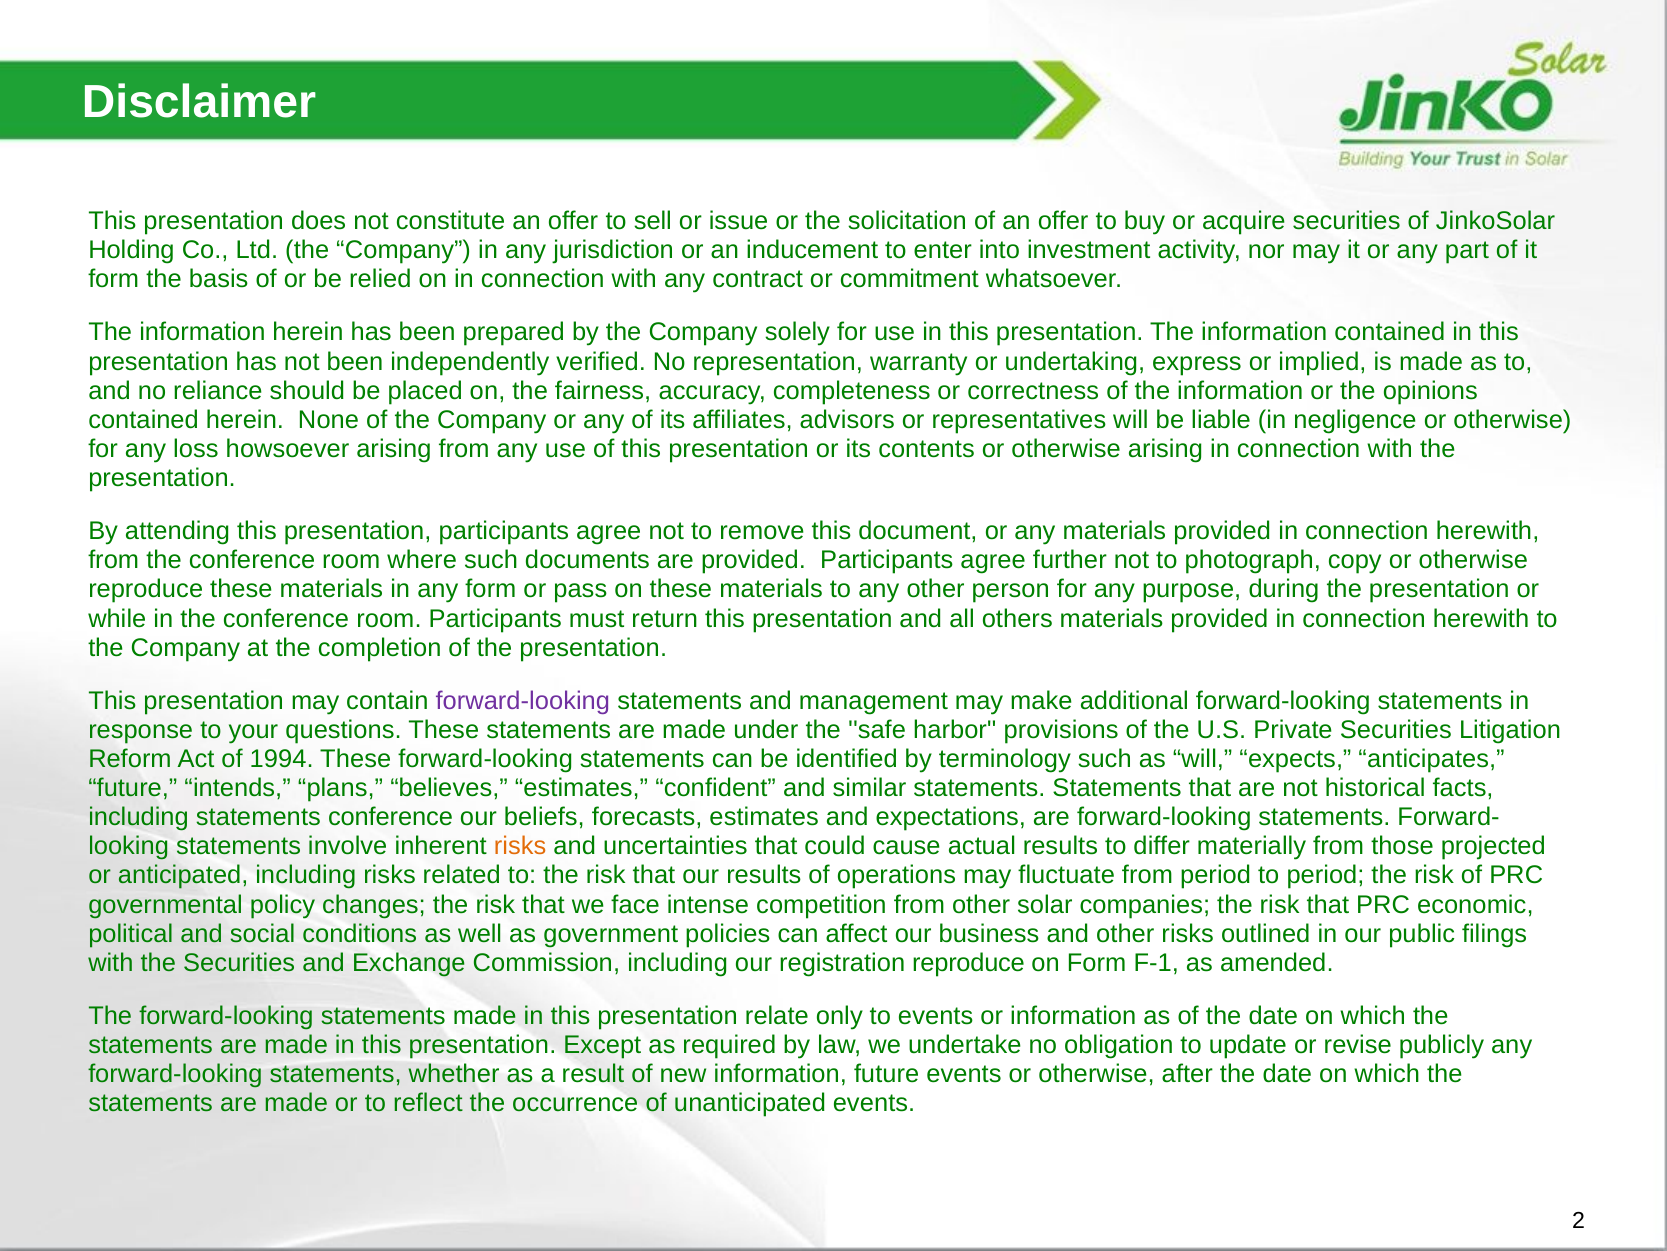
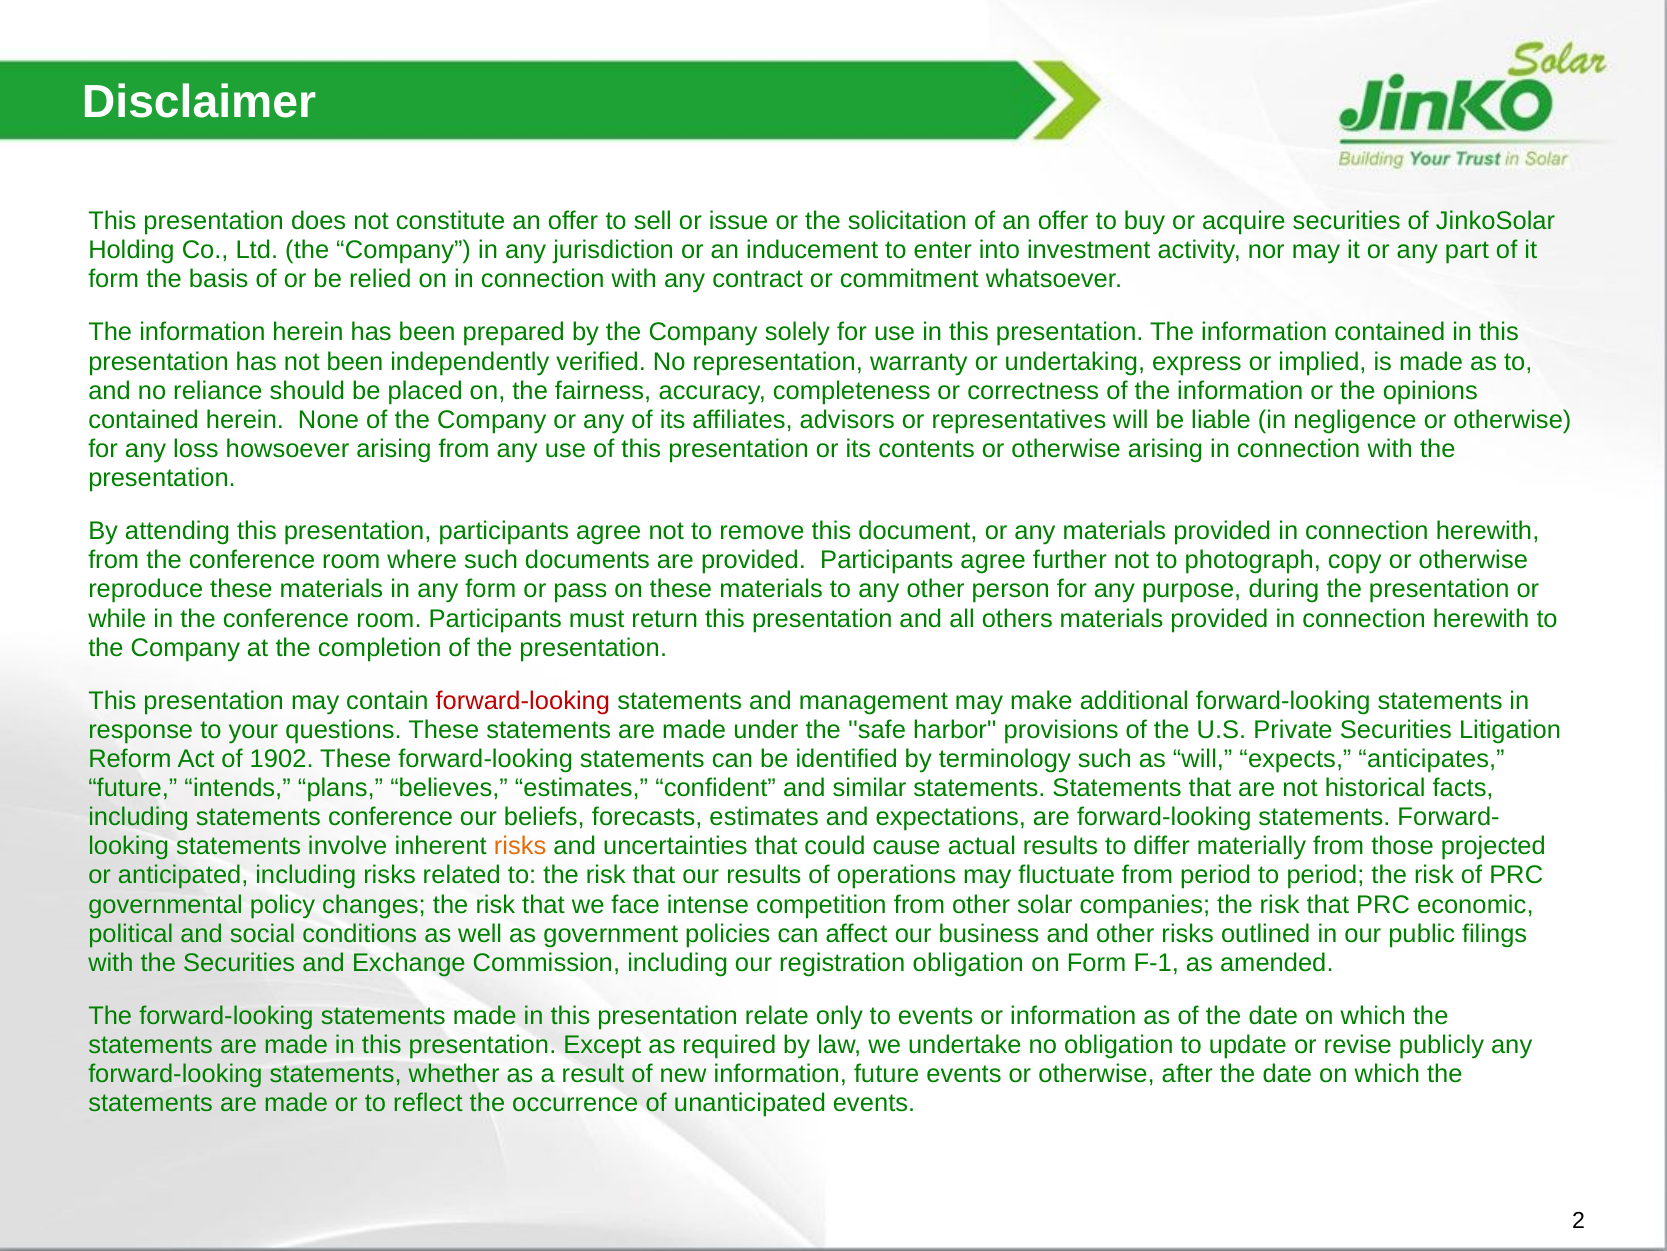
forward-looking colour: purple -> red (523, 701)
1994: 1994 -> 1902 (282, 759)
registration reproduce: reproduce -> obligation (968, 962)
